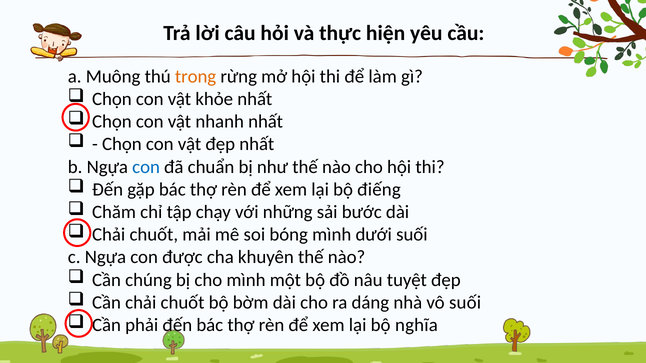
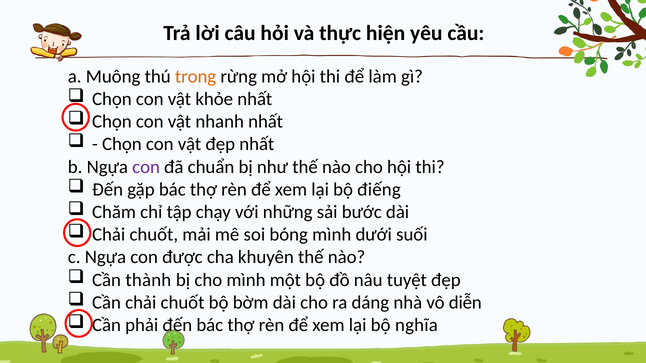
con colour: blue -> purple (146, 167)
chúng: chúng -> thành (148, 280)
vô suối: suối -> diễn (465, 303)
